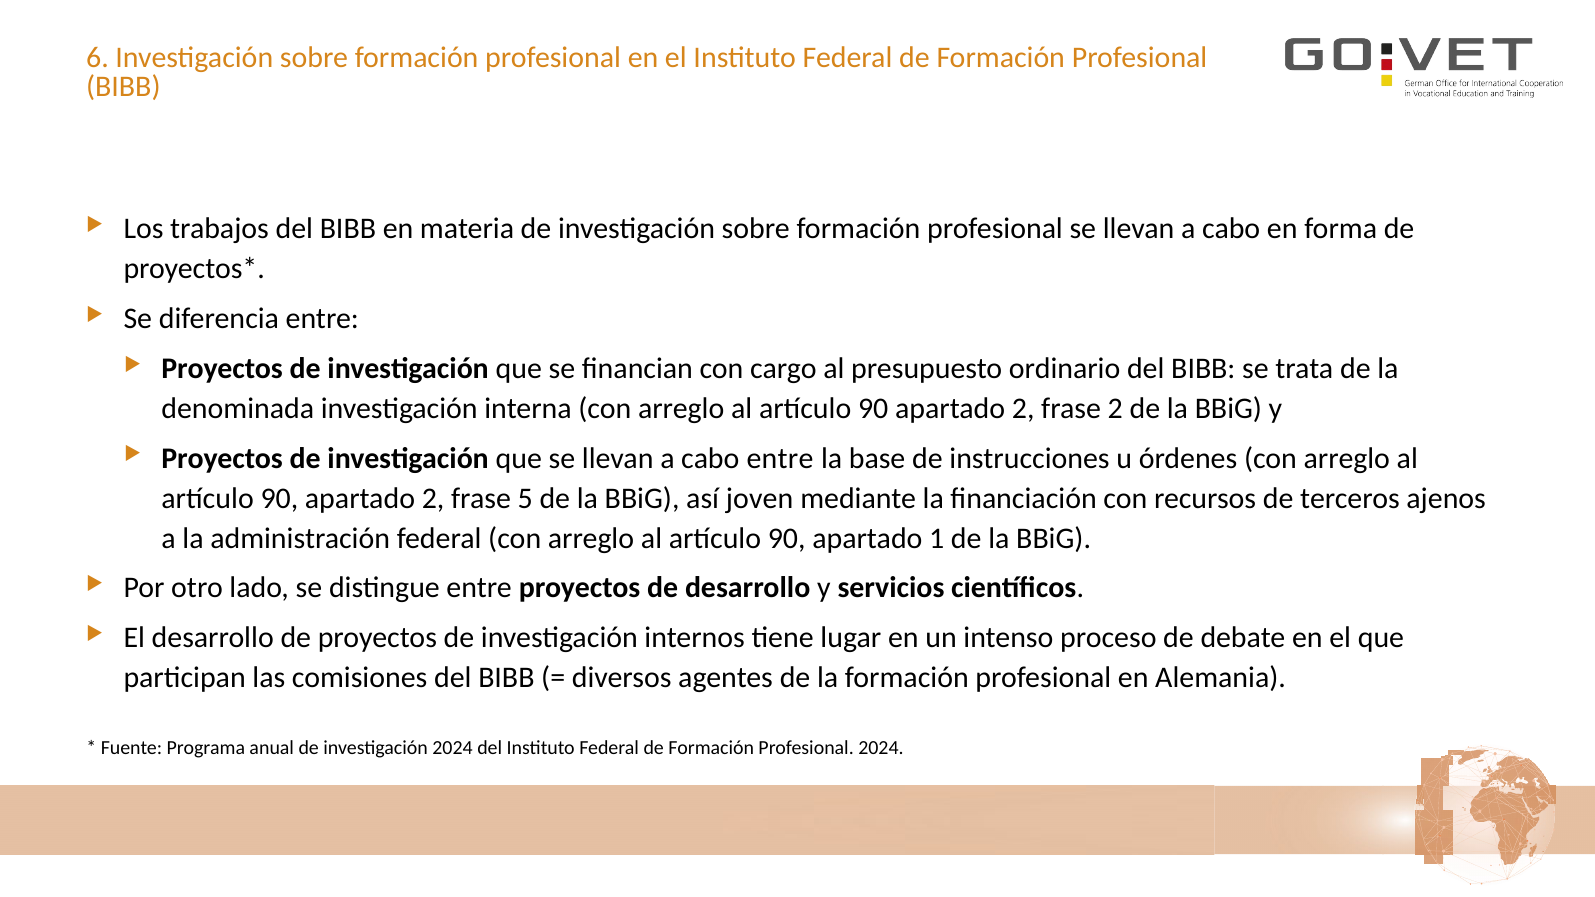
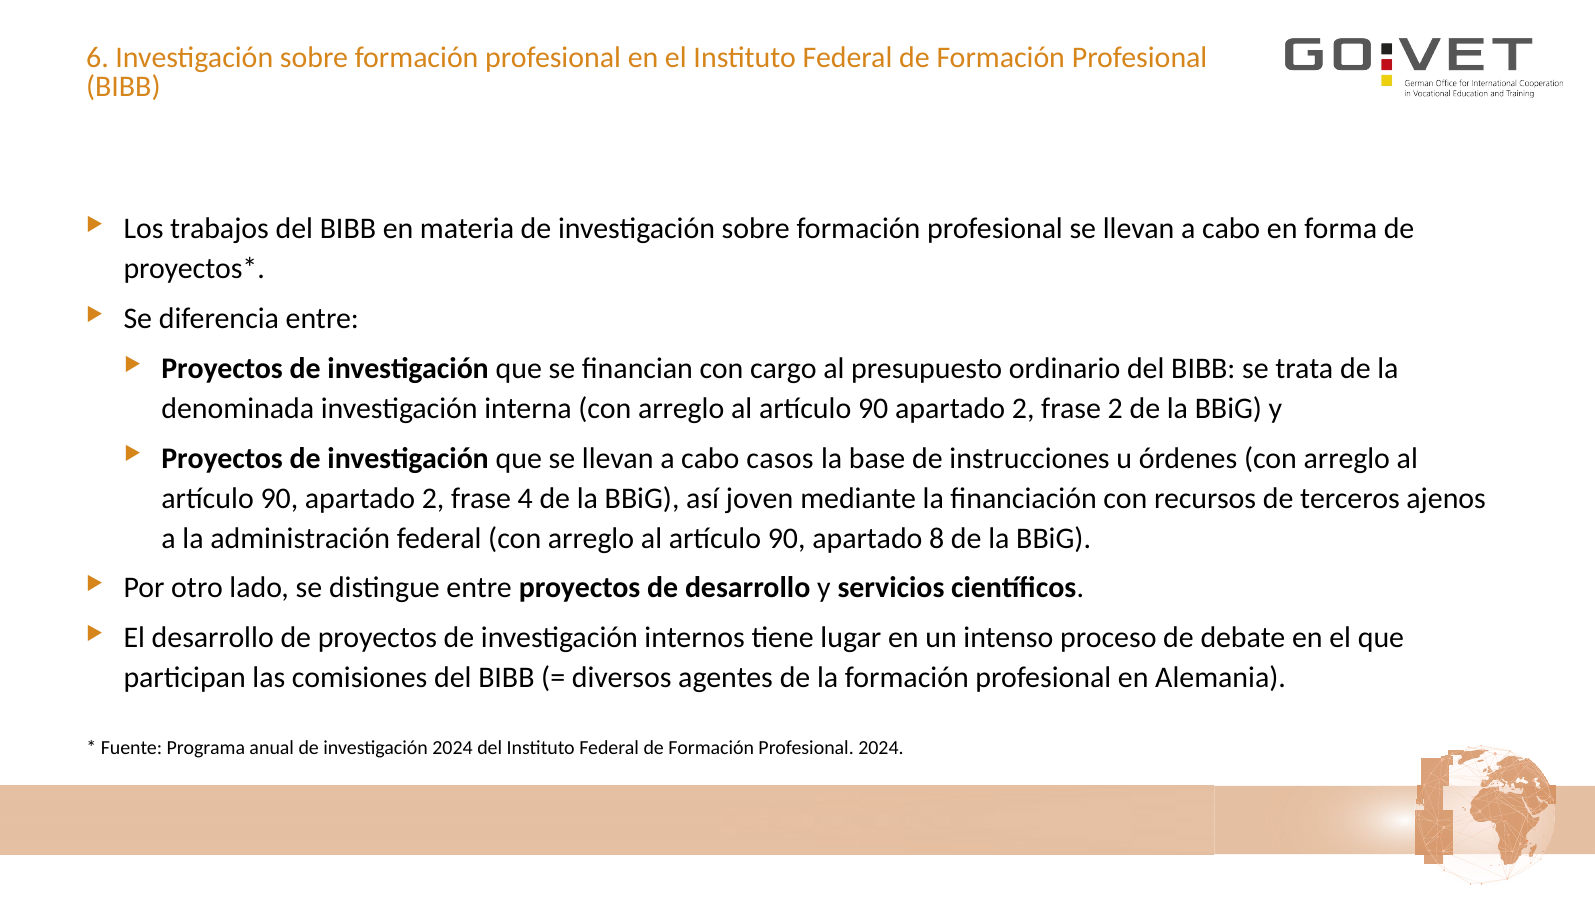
cabo entre: entre -> casos (780, 459)
5: 5 -> 4 (525, 498)
1: 1 -> 8 (937, 538)
